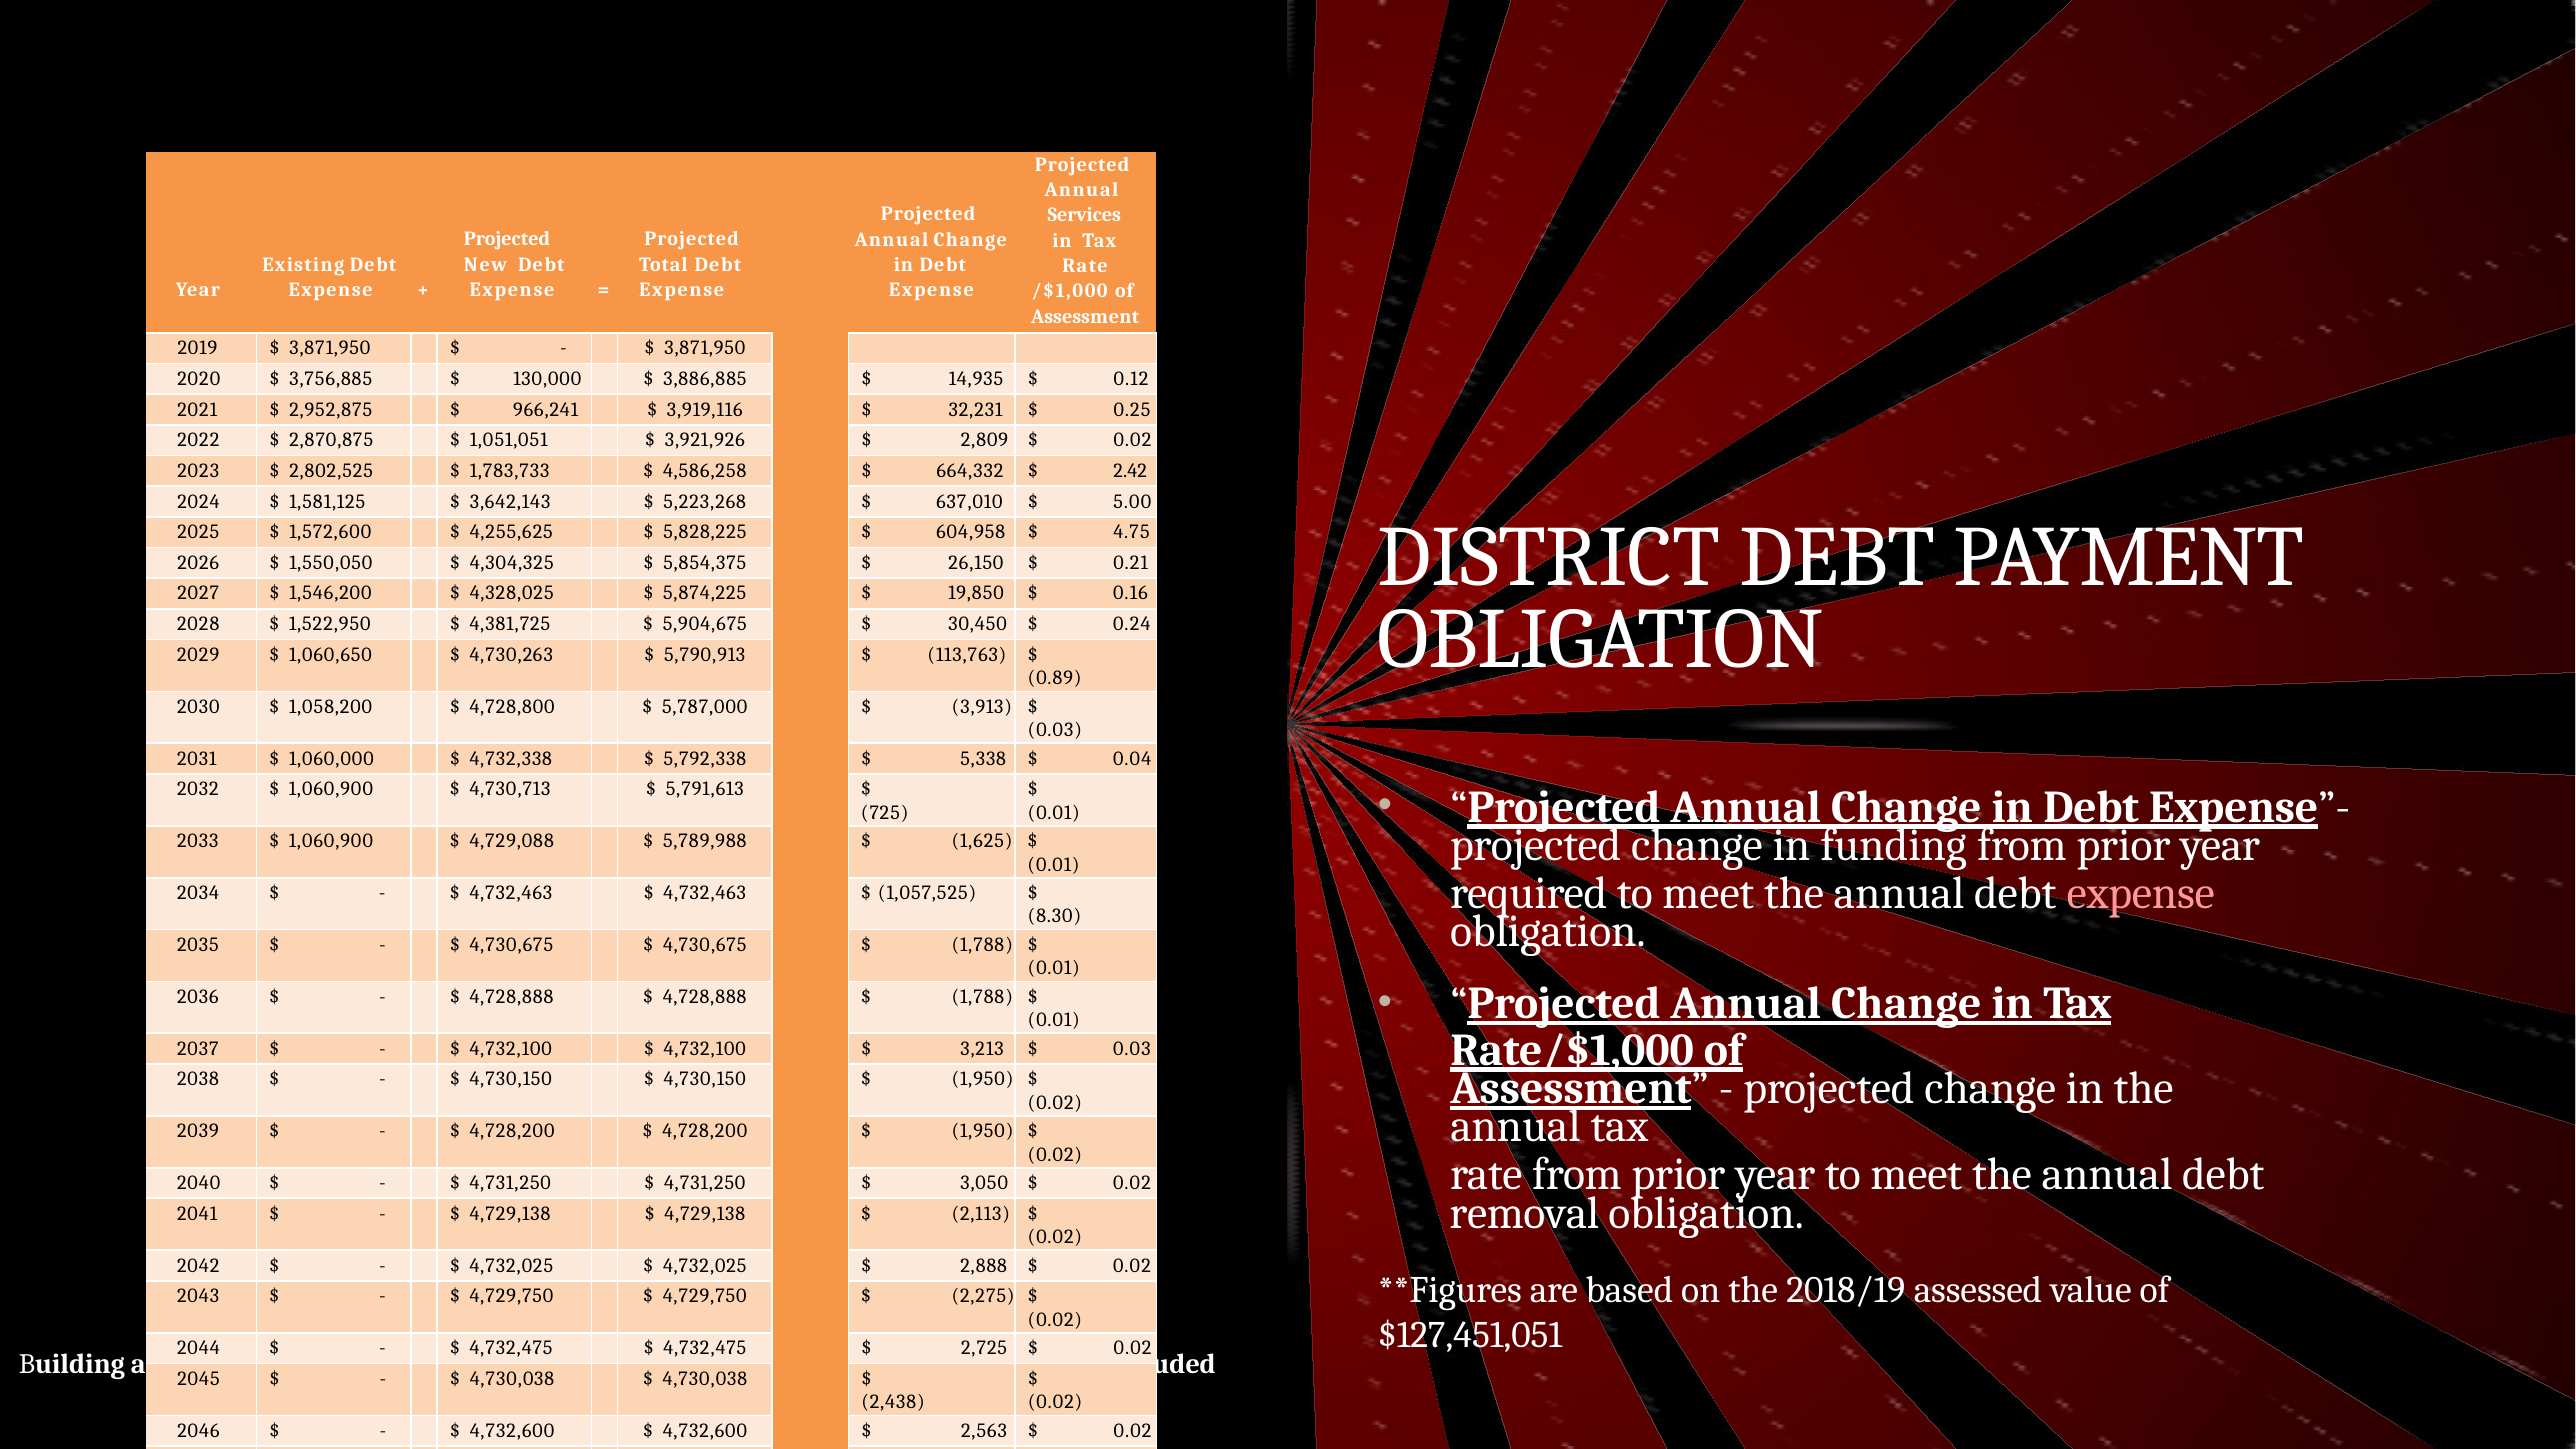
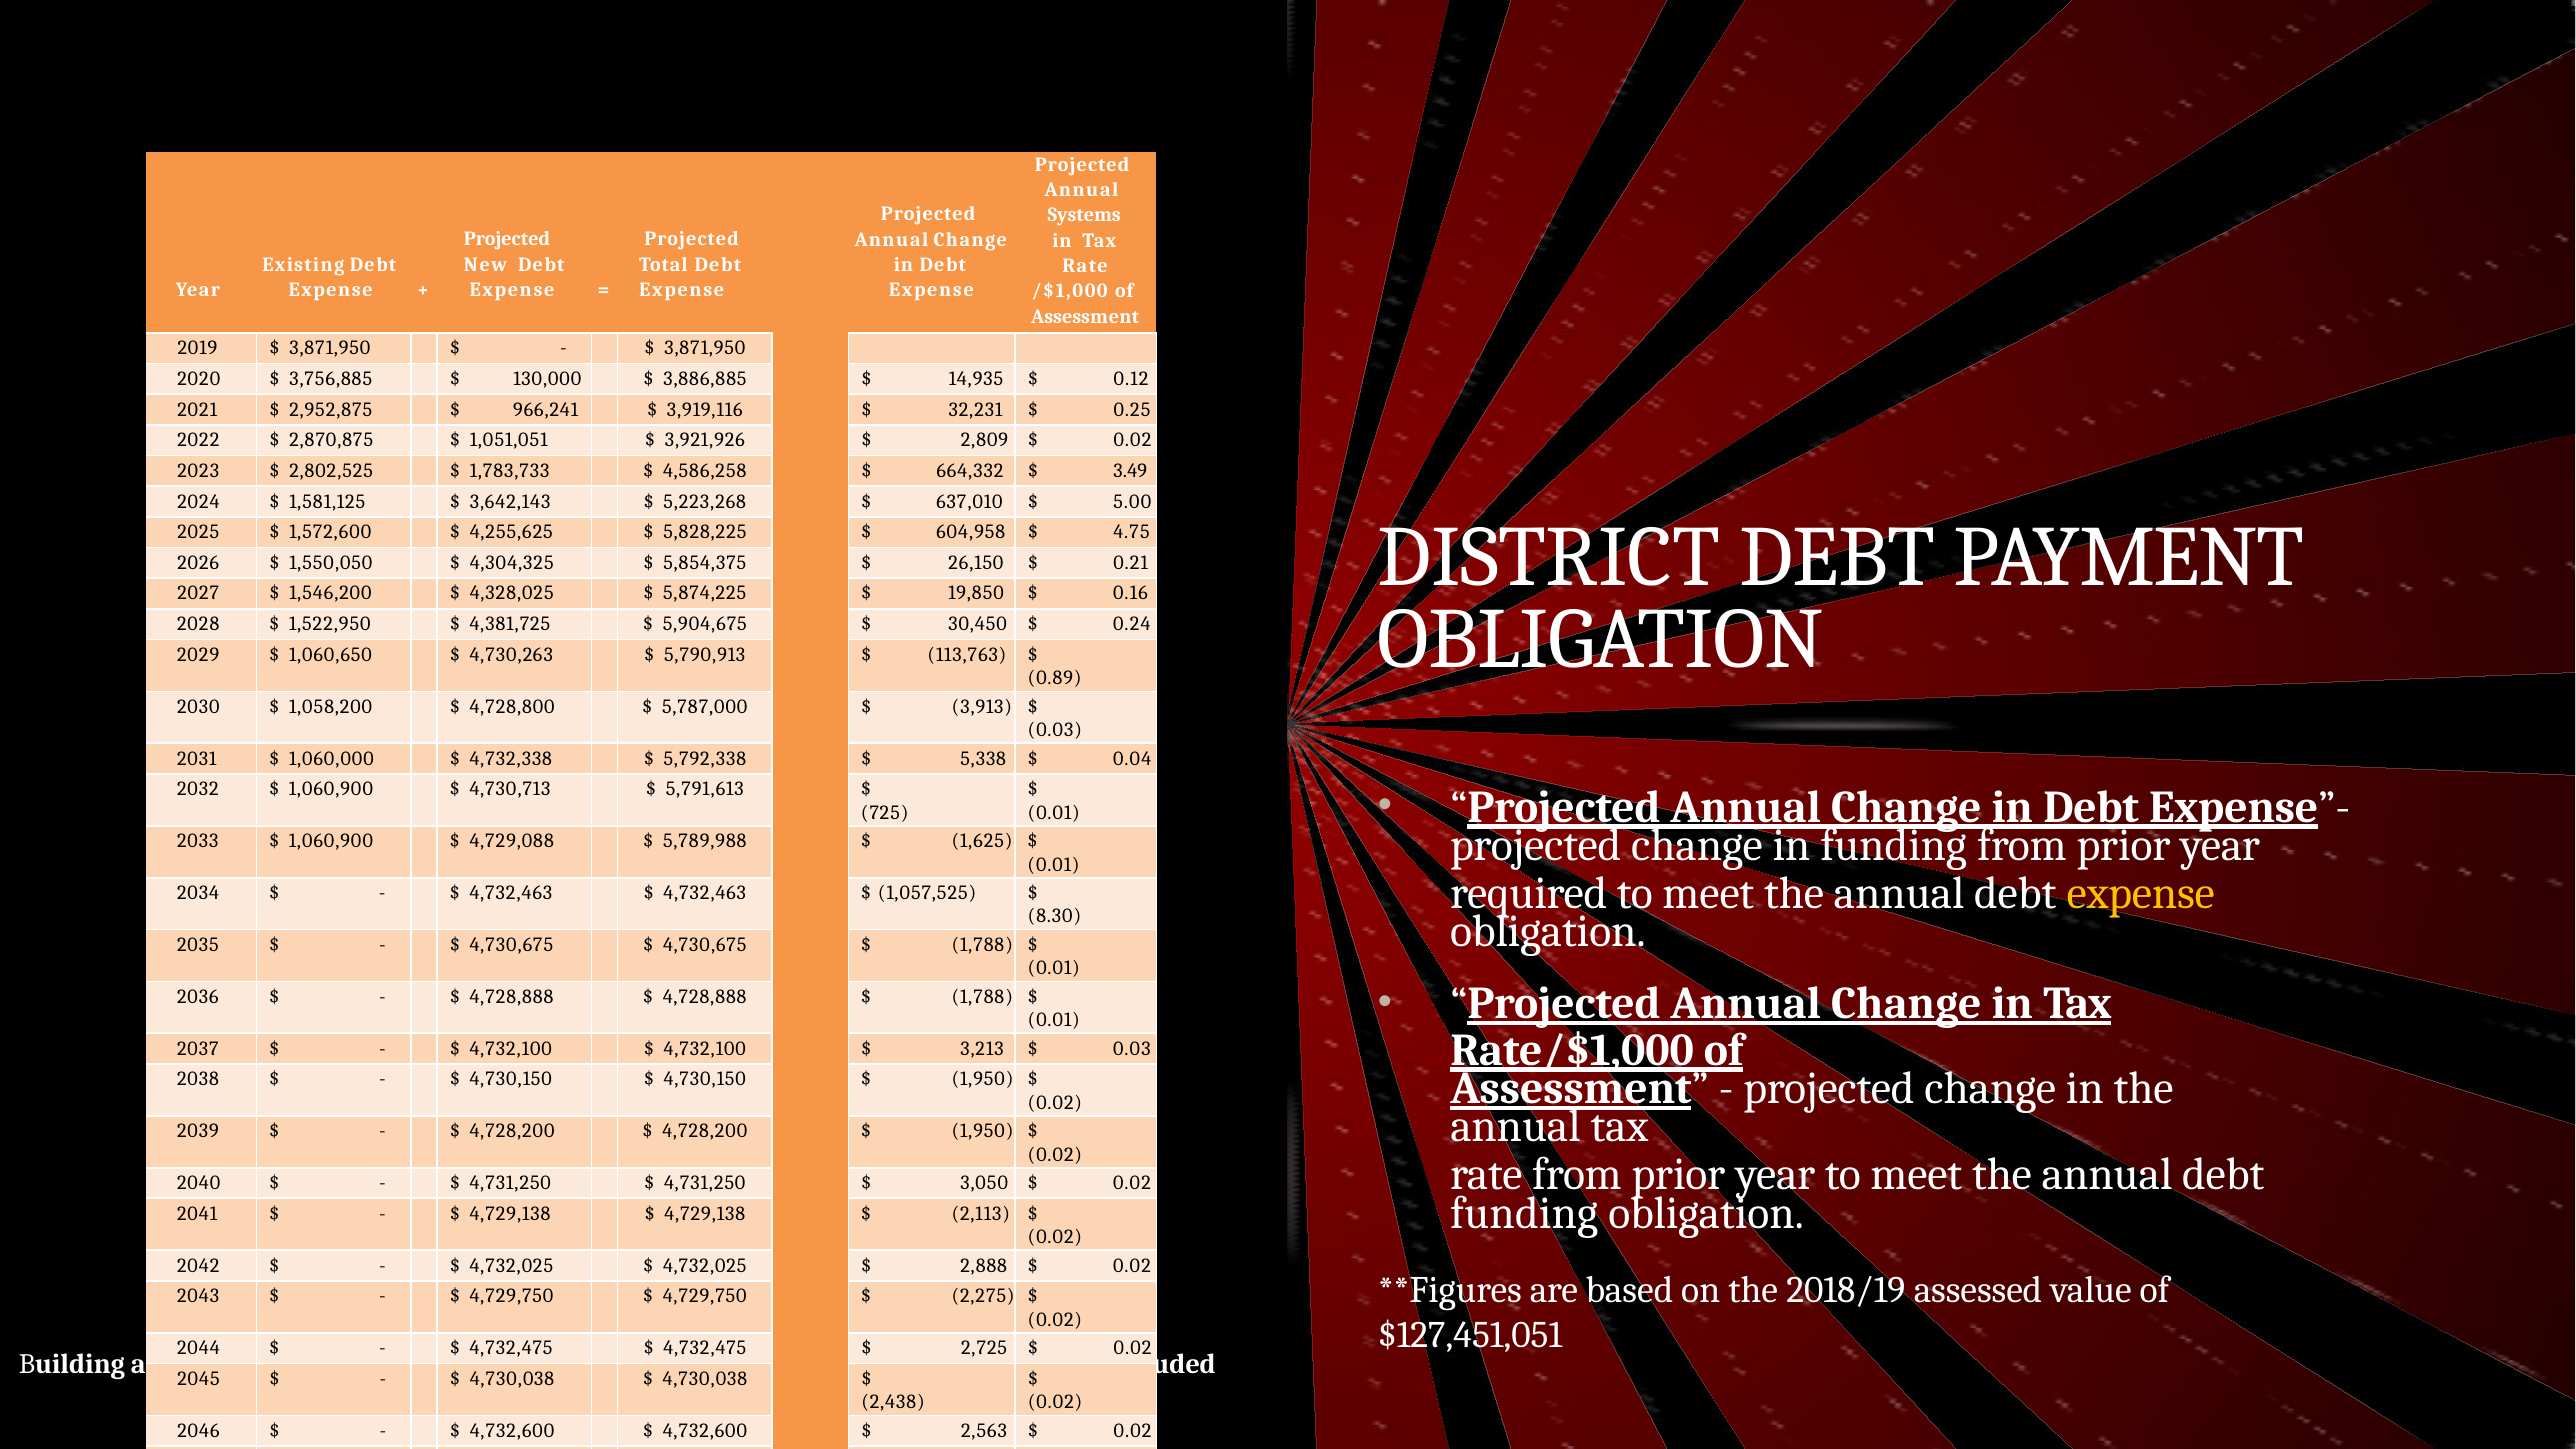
Services: Services -> Systems (1084, 215)
2.42: 2.42 -> 3.49 (1130, 471)
expense colour: pink -> yellow (2141, 893)
removal: removal -> funding (1524, 1213)
